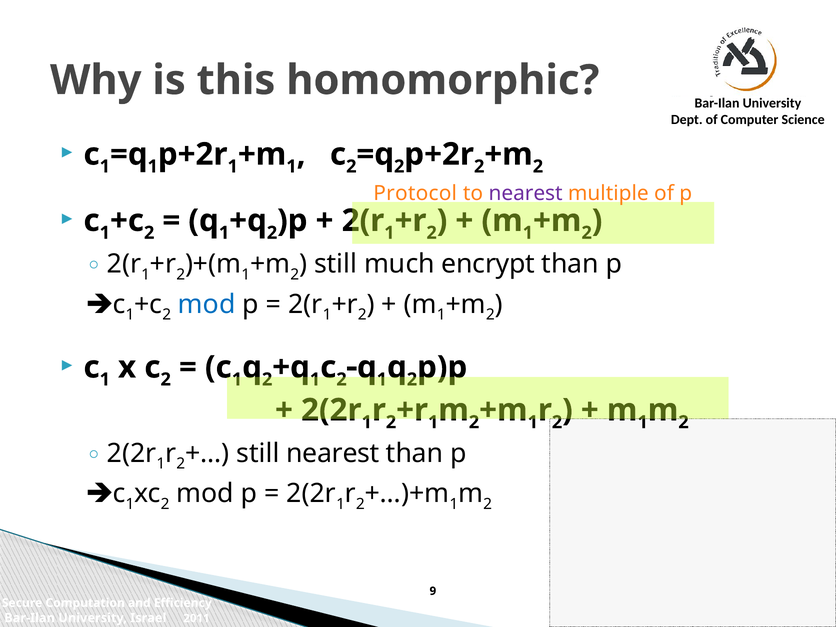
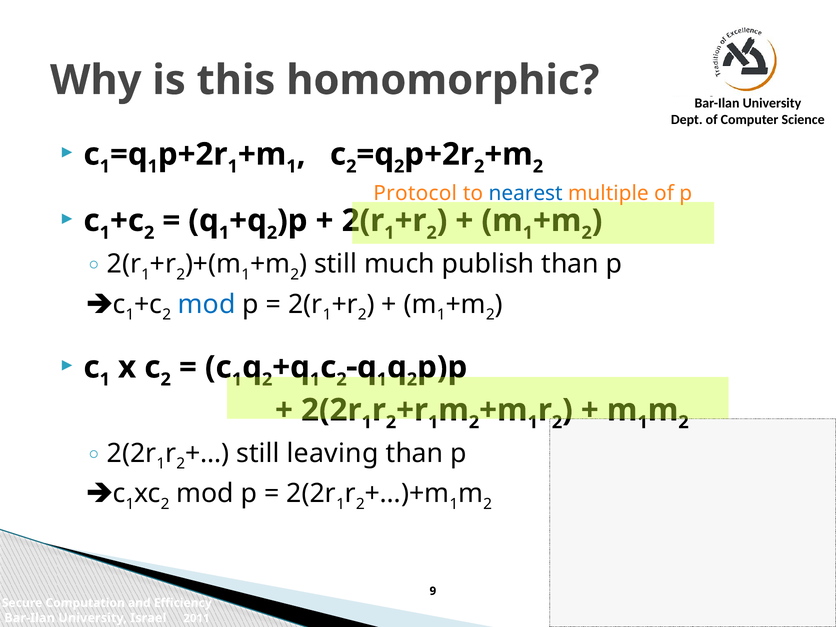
nearest colour: purple -> blue (526, 194)
encrypt: encrypt -> publish (488, 264)
still nearest: nearest -> leaving (332, 453)
